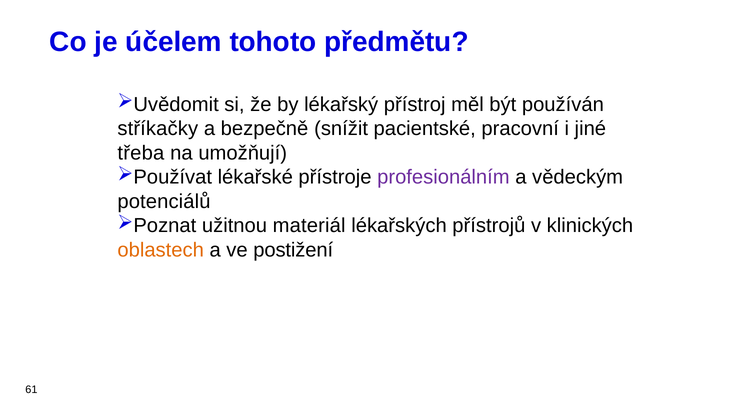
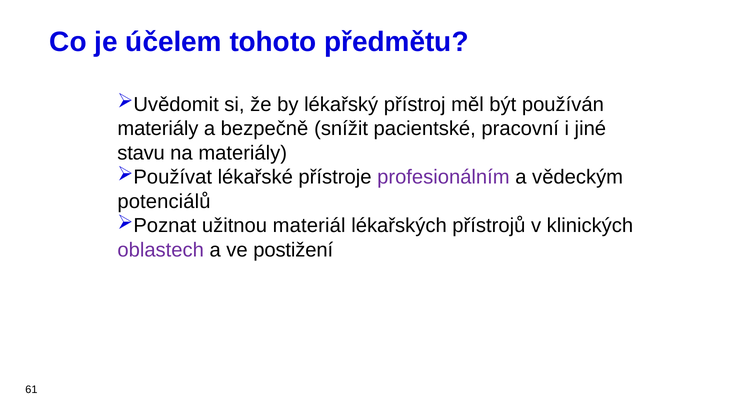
stříkačky: stříkačky -> materiály (158, 129)
třeba: třeba -> stavu (141, 153)
na umožňují: umožňují -> materiály (243, 153)
oblastech colour: orange -> purple (161, 250)
